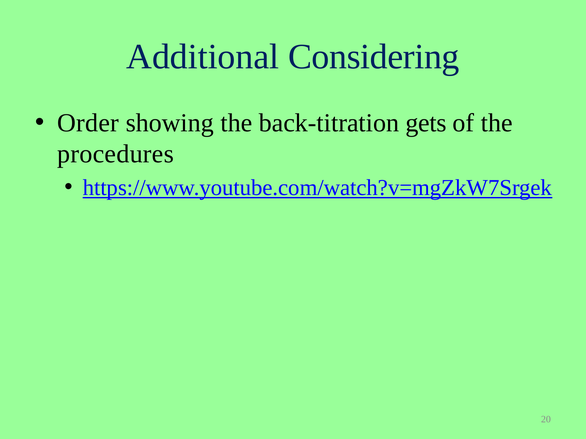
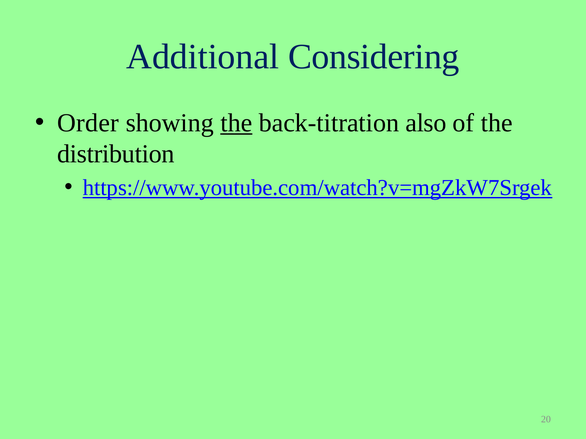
the underline: none -> present (236, 123)
gets: gets -> also (426, 123)
procedures: procedures -> distribution (116, 154)
